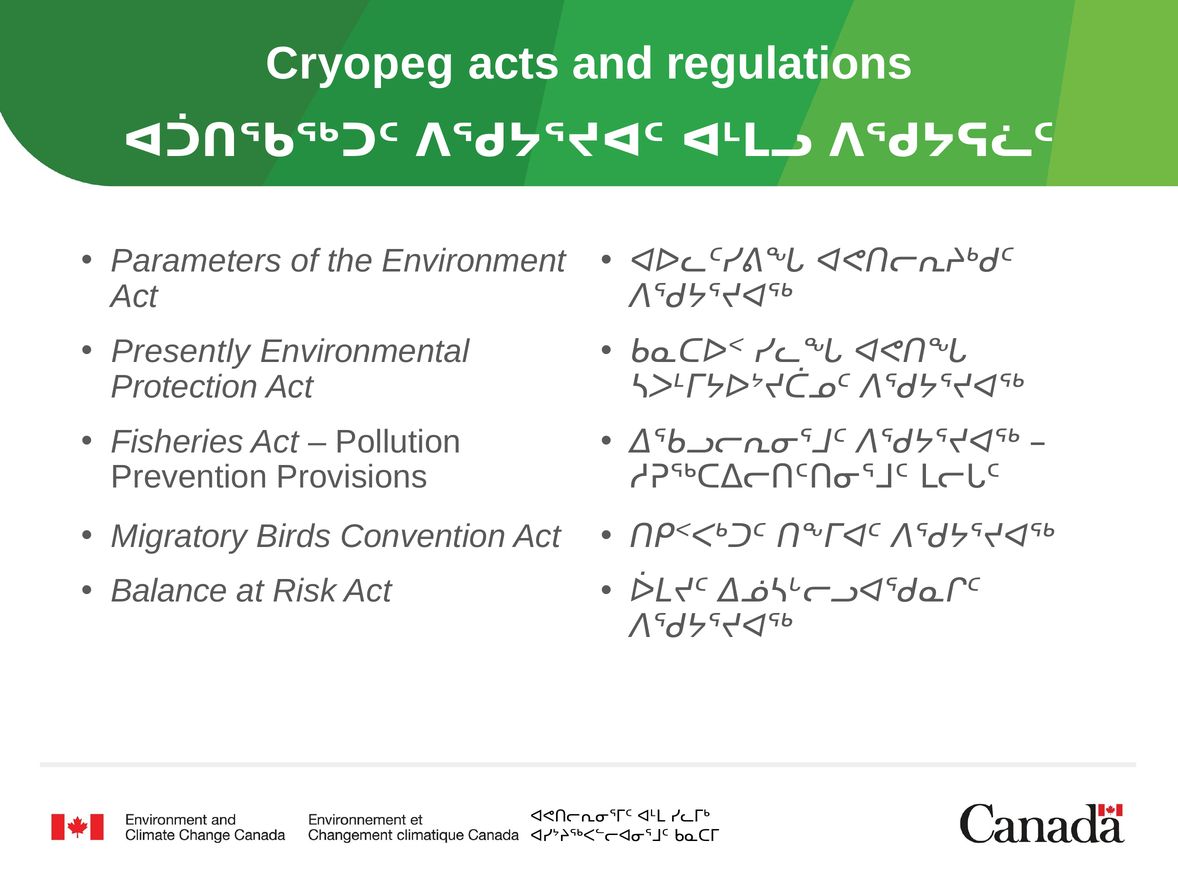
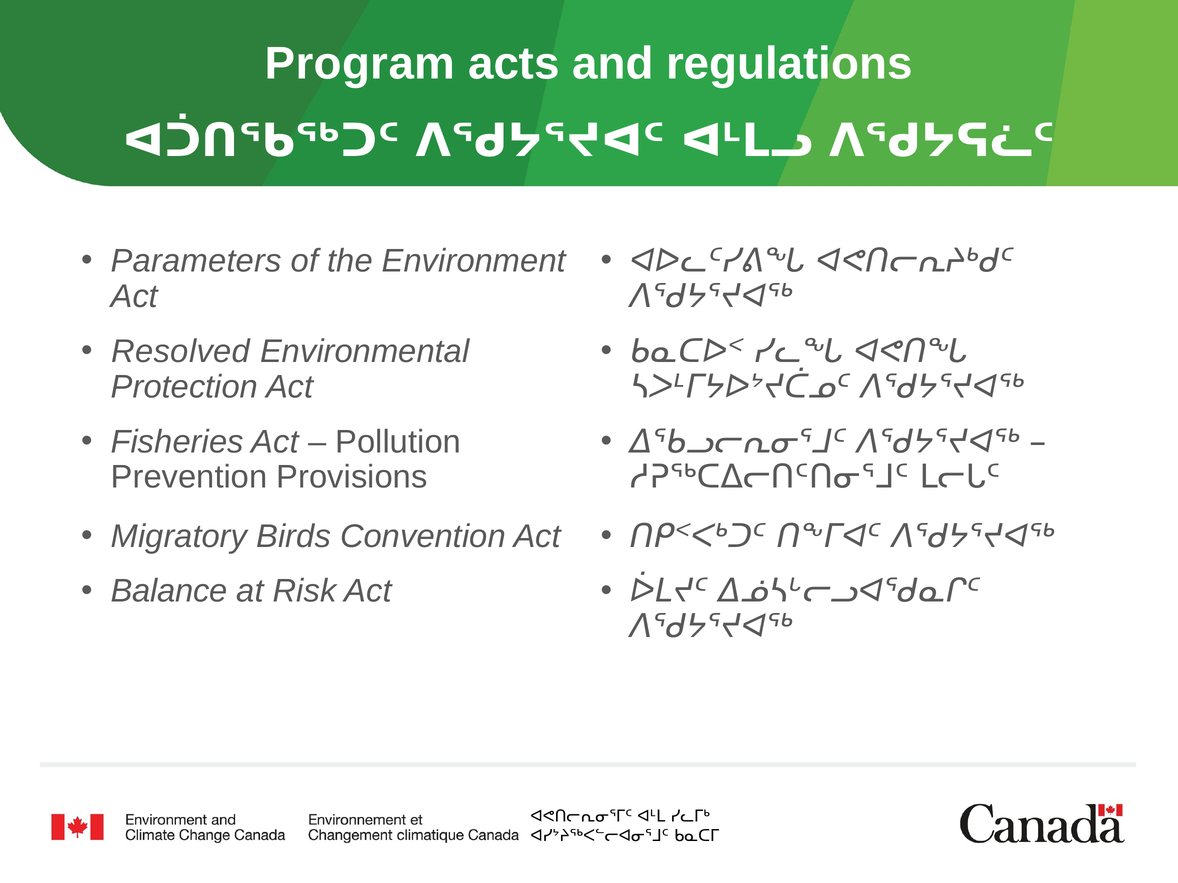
Cryopeg: Cryopeg -> Program (360, 64)
Presently: Presently -> Resolved (181, 352)
